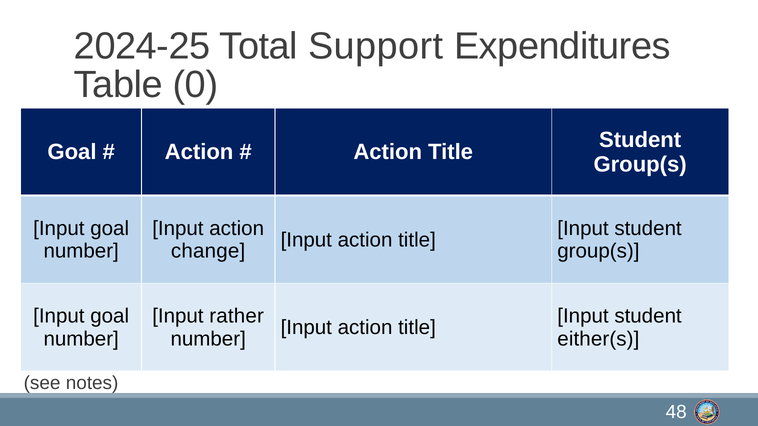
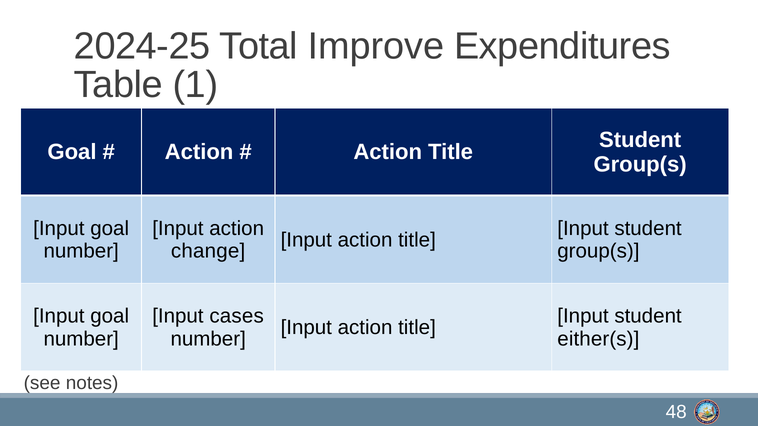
Support: Support -> Improve (376, 46)
0: 0 -> 1 (195, 85)
rather: rather -> cases (237, 316)
